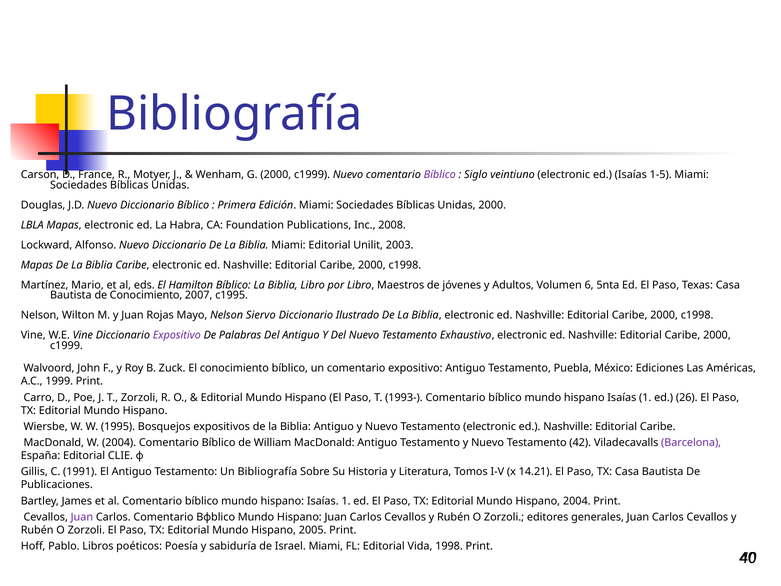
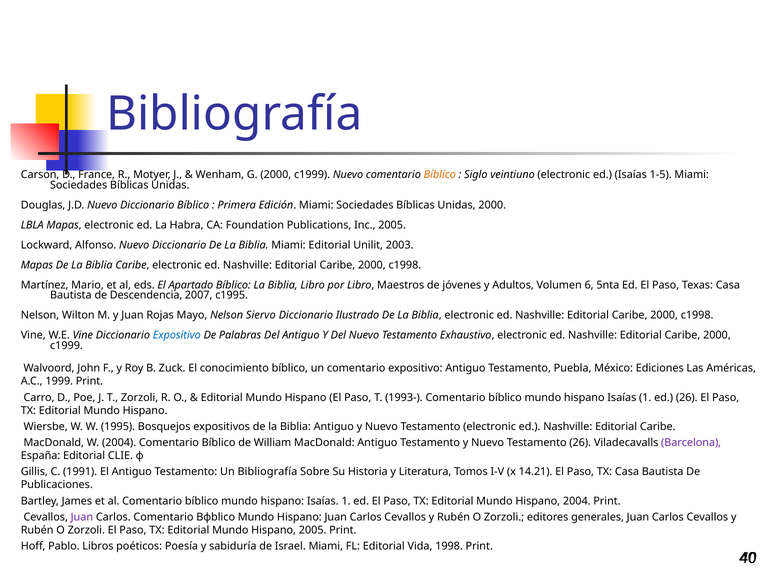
Bíblico colour: purple -> orange (440, 174)
Inc 2008: 2008 -> 2005 (392, 225)
Hamilton: Hamilton -> Apartado (191, 285)
de Conocimiento: Conocimiento -> Descendencia (146, 295)
Expositivo colour: purple -> blue (177, 335)
Testamento 42: 42 -> 26 (580, 442)
